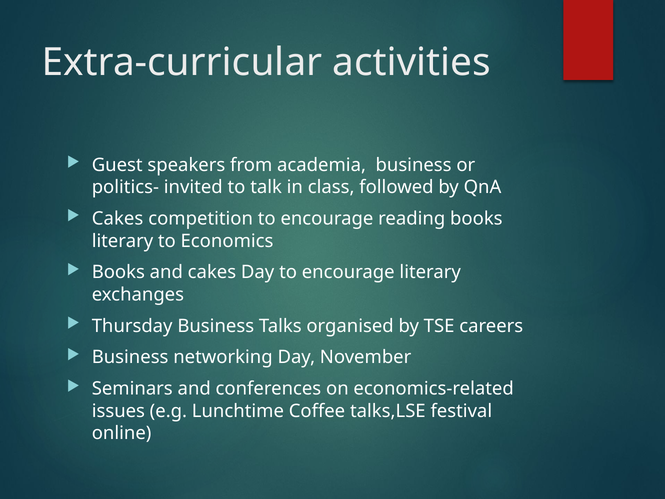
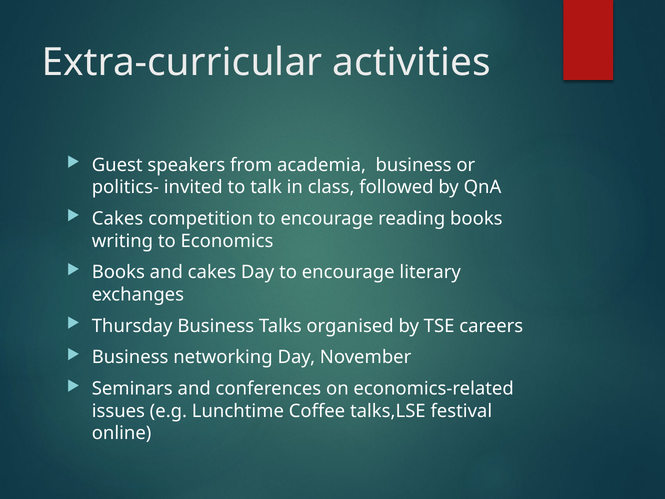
literary: literary -> writing (122, 241)
